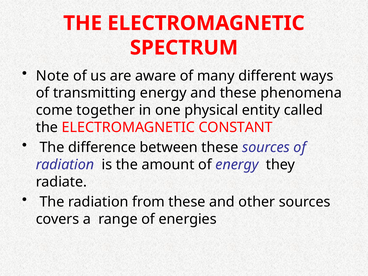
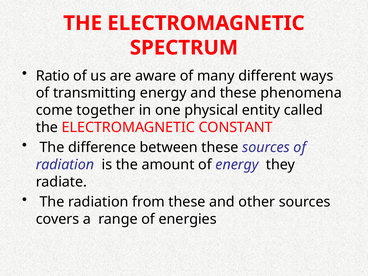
Note: Note -> Ratio (53, 76)
